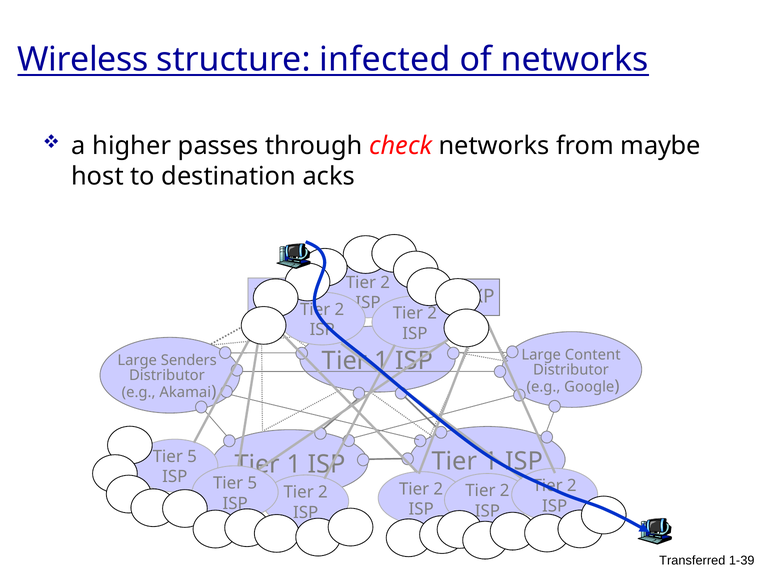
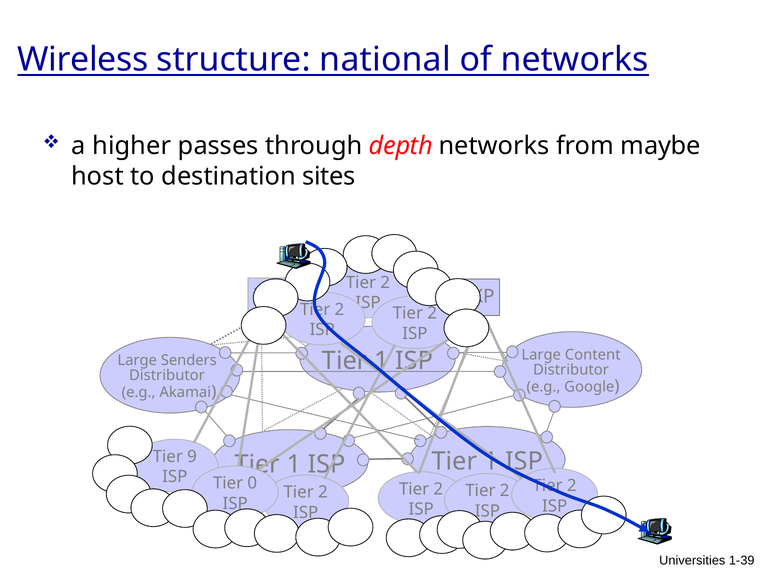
infected: infected -> national (385, 60)
check: check -> depth (401, 146)
acks: acks -> sites (329, 176)
5: 5 -> 9 (192, 456)
5: 5 -> 0 (252, 483)
Transferred: Transferred -> Universities (692, 560)
